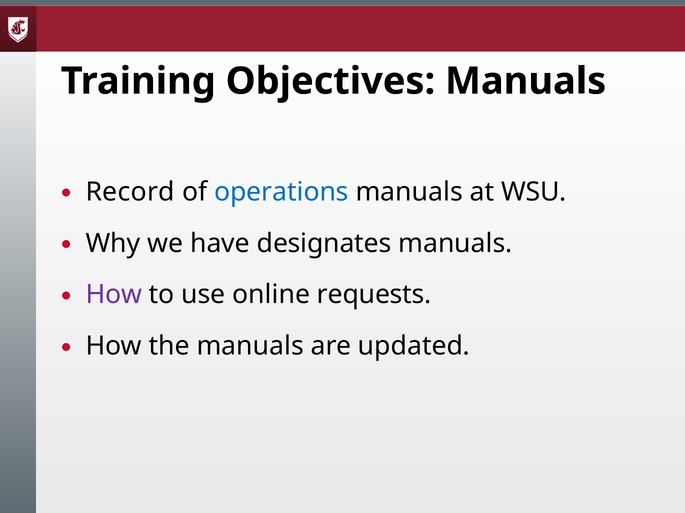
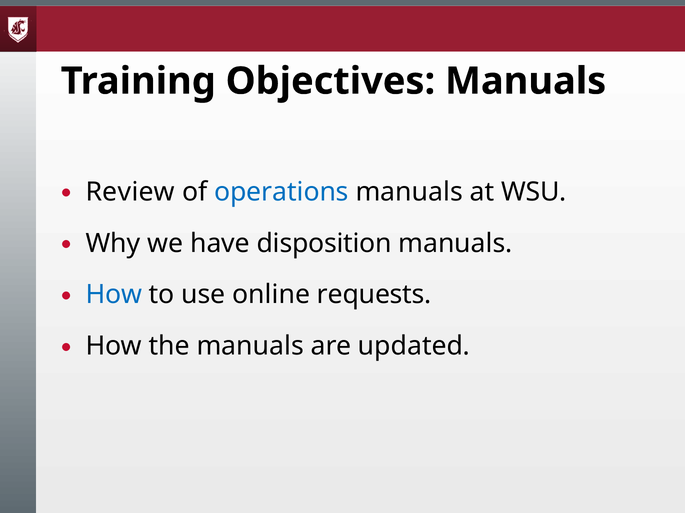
Record: Record -> Review (130, 192)
designates: designates -> disposition (324, 244)
How colour: purple -> blue (114, 295)
